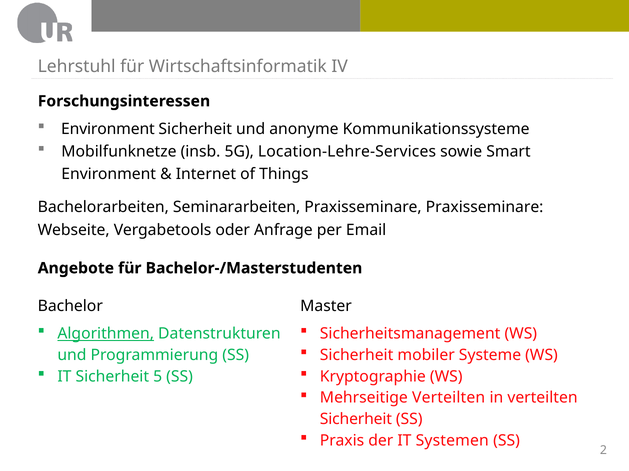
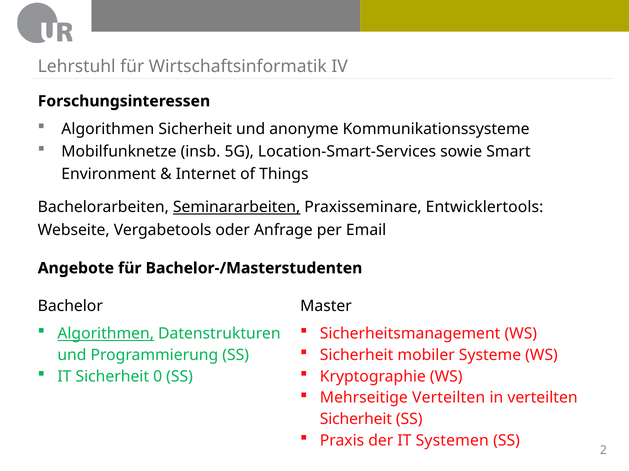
Environment: Environment -> Algorithmen (108, 129)
Location-Lehre-Services: Location-Lehre-Services -> Location-Smart-Services (347, 152)
Seminararbeiten underline: none -> present (237, 208)
Praxisseminare Praxisseminare: Praxisseminare -> Entwicklertools (485, 208)
5: 5 -> 0 (158, 377)
